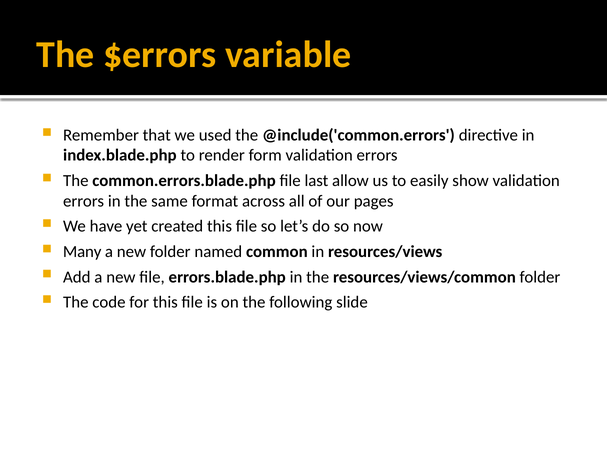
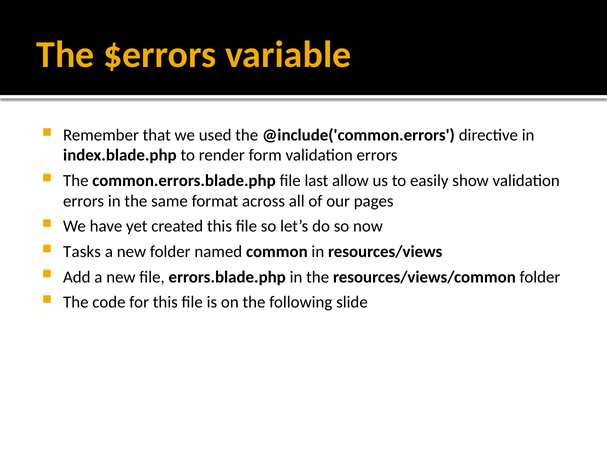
Many: Many -> Tasks (82, 252)
